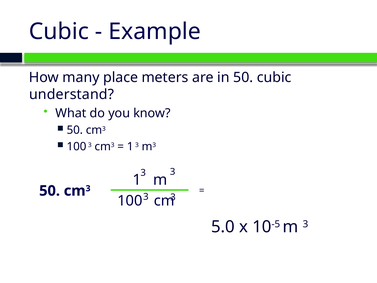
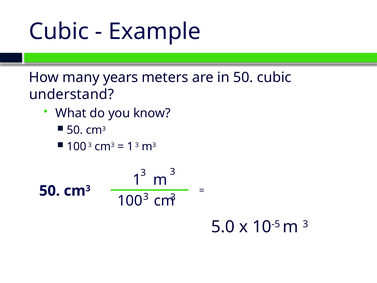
place: place -> years (121, 77)
